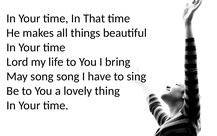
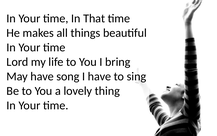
May song: song -> have (42, 76)
